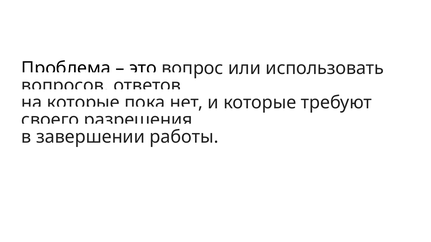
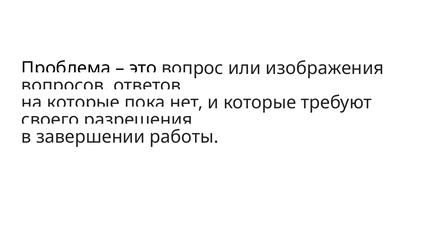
использовать: использовать -> изображения (325, 68)
